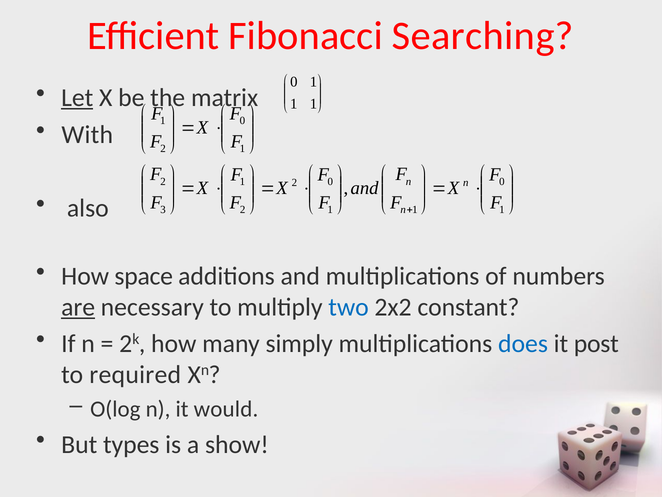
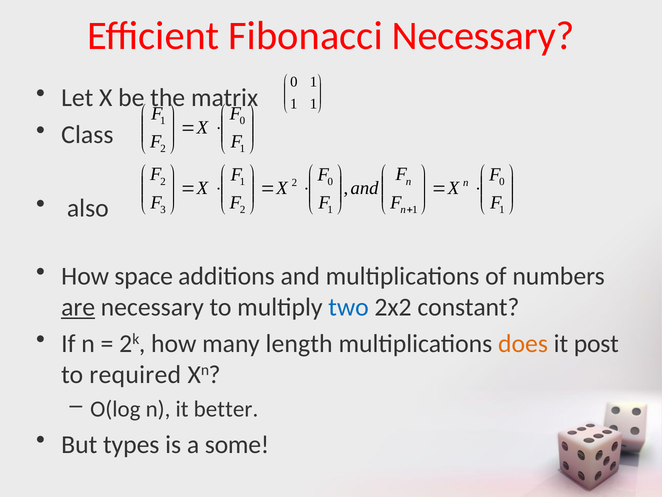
Fibonacci Searching: Searching -> Necessary (483, 36)
Let underline: present -> none (77, 98)
With: With -> Class (87, 135)
simply: simply -> length (299, 344)
does colour: blue -> orange (523, 344)
would: would -> better (226, 409)
show: show -> some (237, 444)
